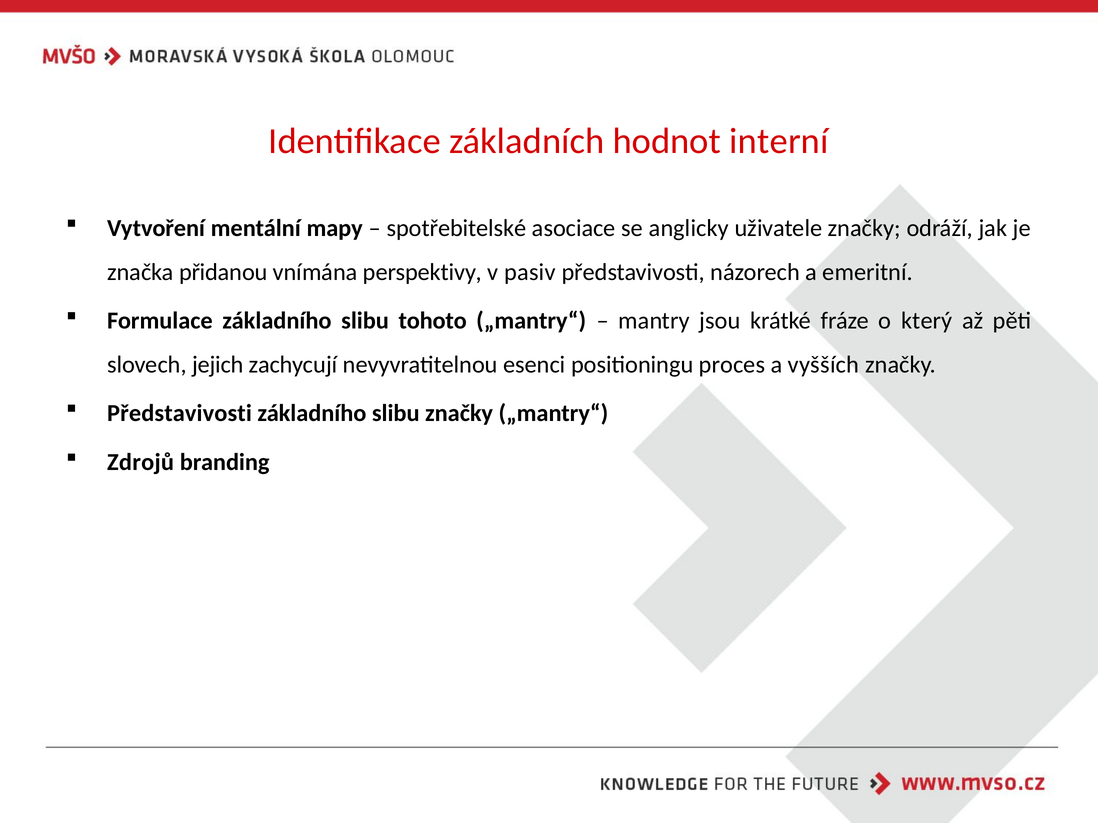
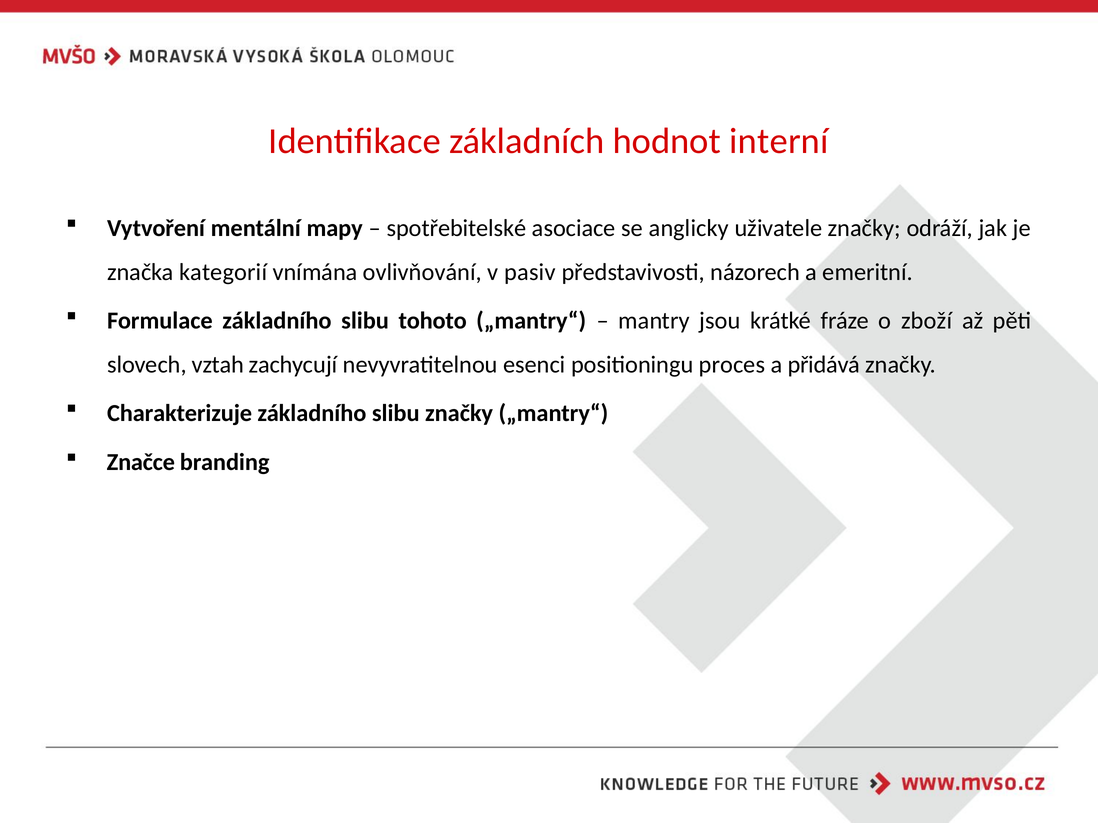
přidanou: přidanou -> kategorií (223, 272)
perspektivy: perspektivy -> ovlivňování (422, 272)
který: který -> zboží (927, 321)
jejich: jejich -> vztah (218, 365)
vyšších: vyšších -> přidává (824, 365)
Představivosti: Představivosti -> Charakterizuje (180, 414)
Zdrojů: Zdrojů -> Značce (141, 462)
